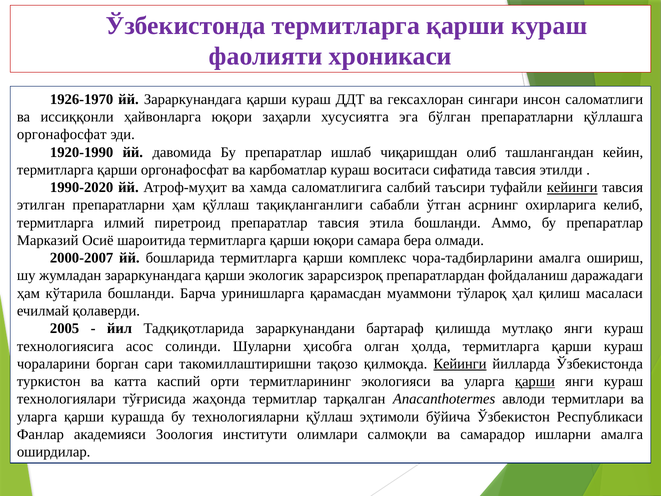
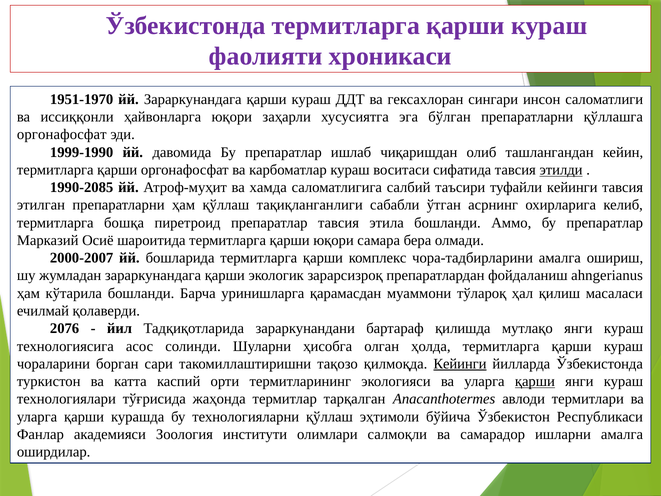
1926-1970: 1926-1970 -> 1951-1970 (82, 99)
1920-1990: 1920-1990 -> 1999-1990 (82, 152)
этилди underline: none -> present (561, 170)
1990-2020: 1990-2020 -> 1990-2085 (82, 187)
кейинги underline: present -> none (572, 187)
илмий: илмий -> бошқа (124, 223)
даражадаги: даражадаги -> ahngerianus (607, 276)
2005: 2005 -> 2076 (65, 328)
